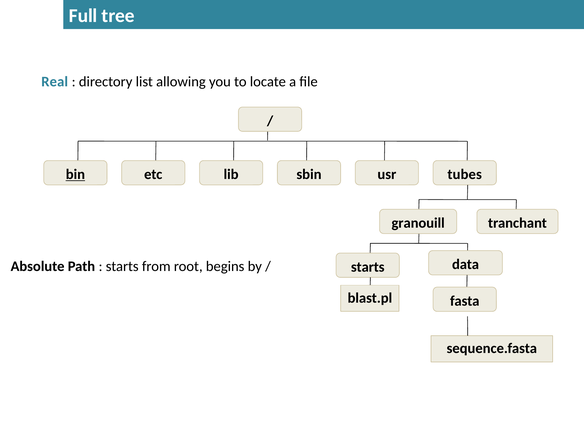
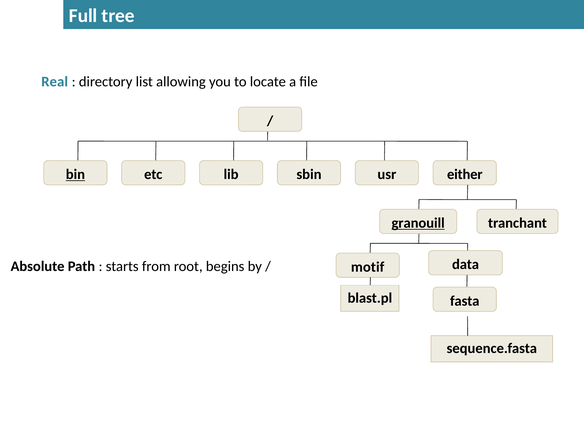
tubes: tubes -> either (465, 174)
granouill underline: none -> present (418, 223)
starts: starts -> motif (368, 267)
